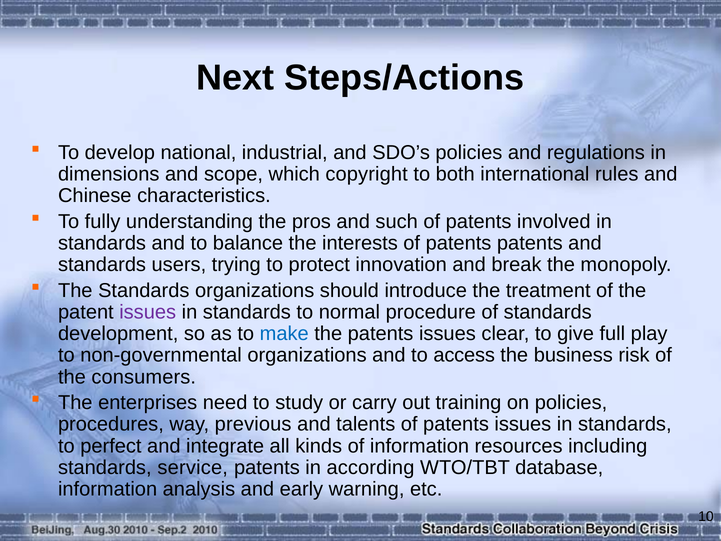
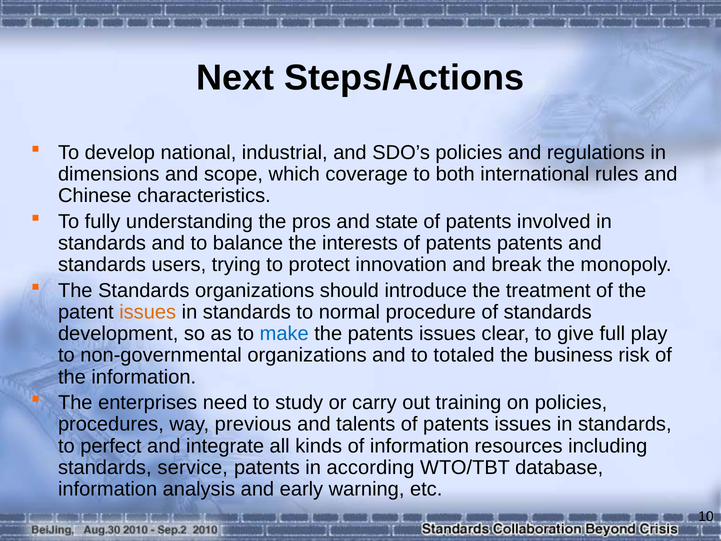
copyright: copyright -> coverage (367, 174)
such: such -> state (397, 221)
issues colour: purple -> orange (148, 312)
access: access -> totaled (464, 355)
the consumers: consumers -> information (144, 377)
